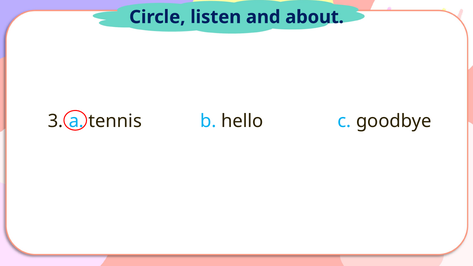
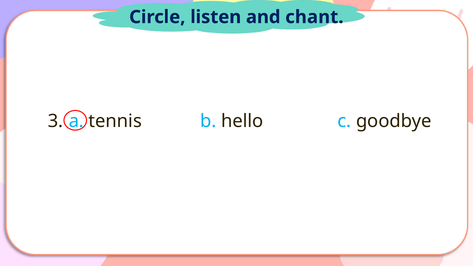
about: about -> chant (314, 17)
